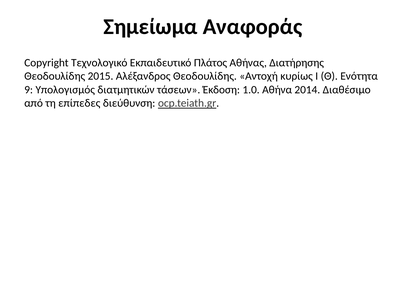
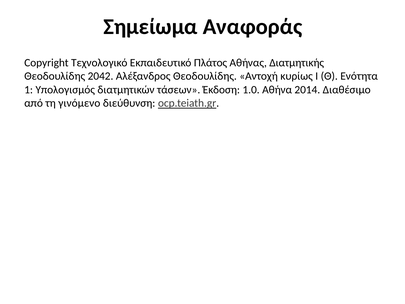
Διατήρησης: Διατήρησης -> Διατμητικής (297, 63)
2015: 2015 -> 2042 (101, 76)
9: 9 -> 1 (29, 90)
επίπεδες: επίπεδες -> γινόμενο (79, 103)
